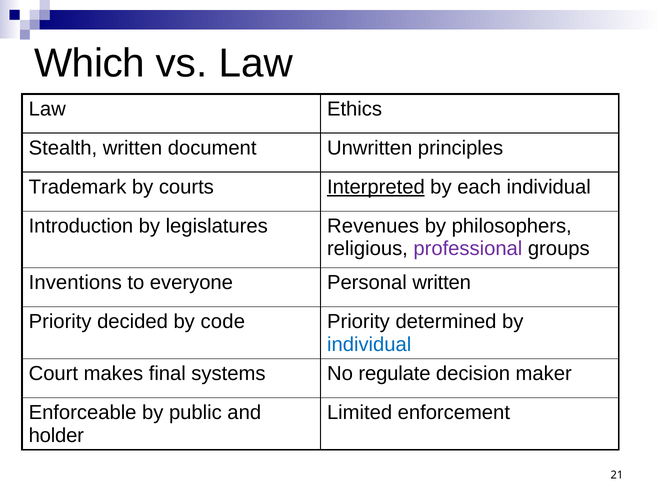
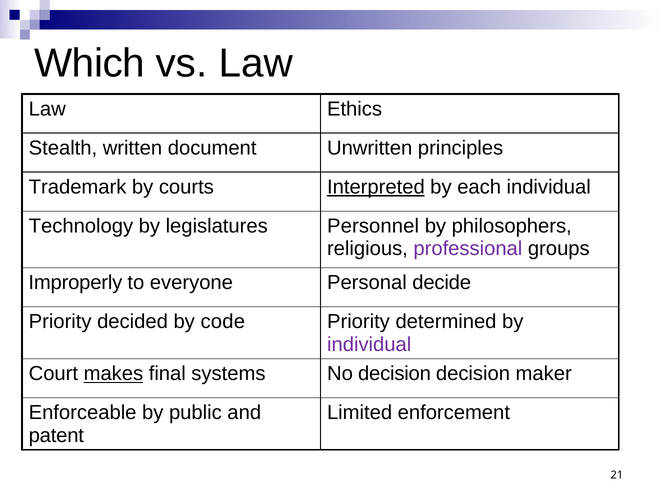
Introduction: Introduction -> Technology (81, 226)
Revenues: Revenues -> Personnel (373, 226)
Inventions: Inventions -> Improperly (75, 283)
Personal written: written -> decide (442, 283)
individual colour: blue -> purple (369, 345)
makes underline: none -> present (113, 374)
No regulate: regulate -> decision (394, 374)
holder: holder -> patent (56, 436)
